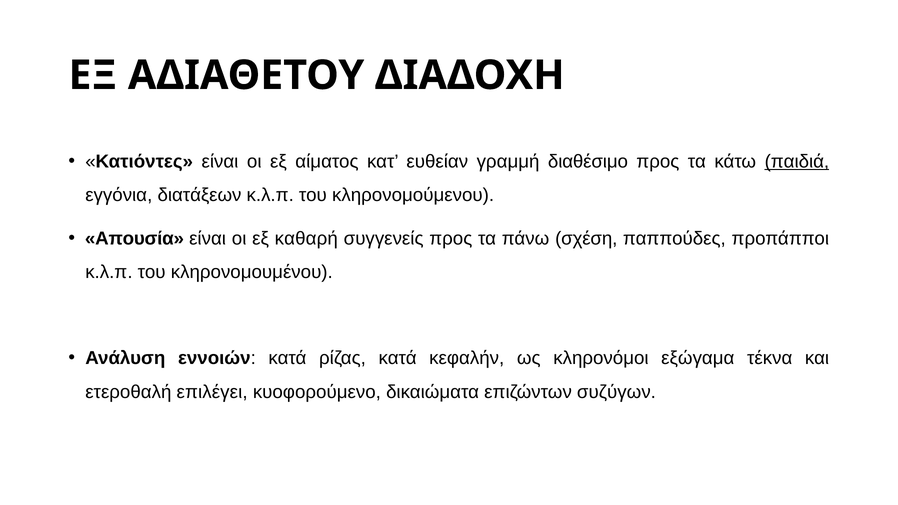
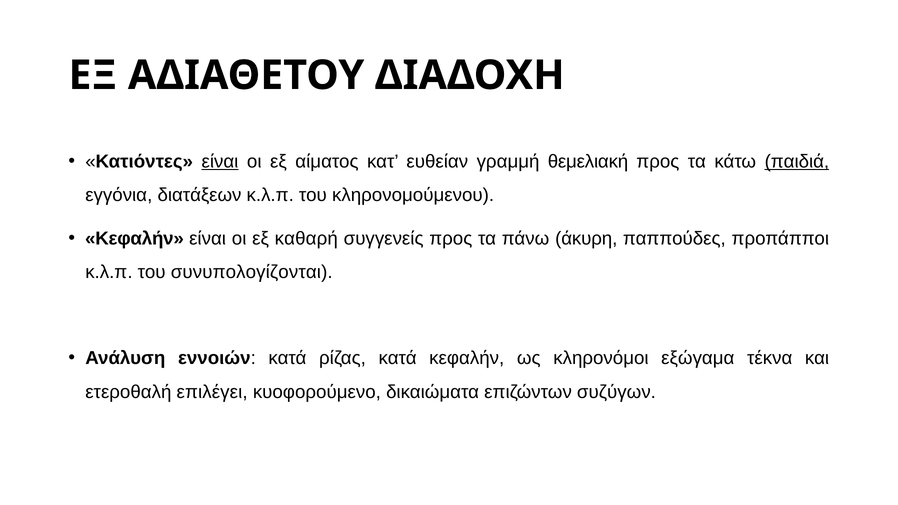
είναι underline: none -> present (220, 162)
διαθέσιμο: διαθέσιμο -> θεμελιακή (588, 162)
Απουσία: Απουσία -> Κεφαλήν (134, 238)
σχέση: σχέση -> άκυρη (586, 238)
κληρονομουμένου: κληρονομουμένου -> συνυπολογίζονται (252, 272)
